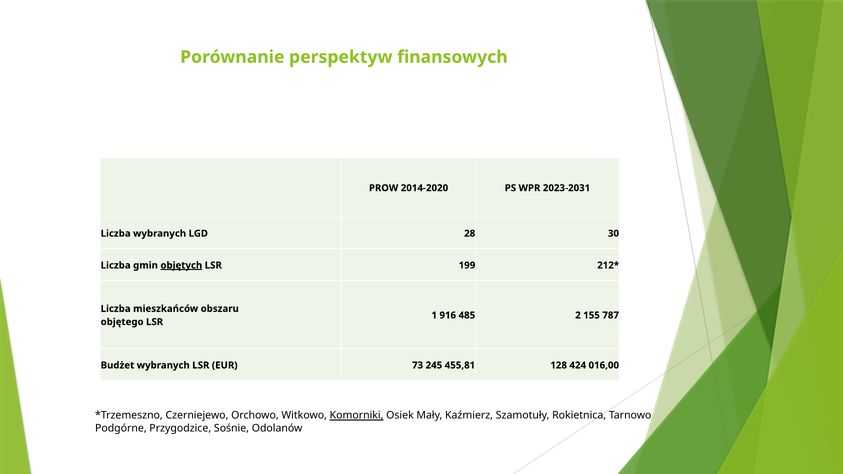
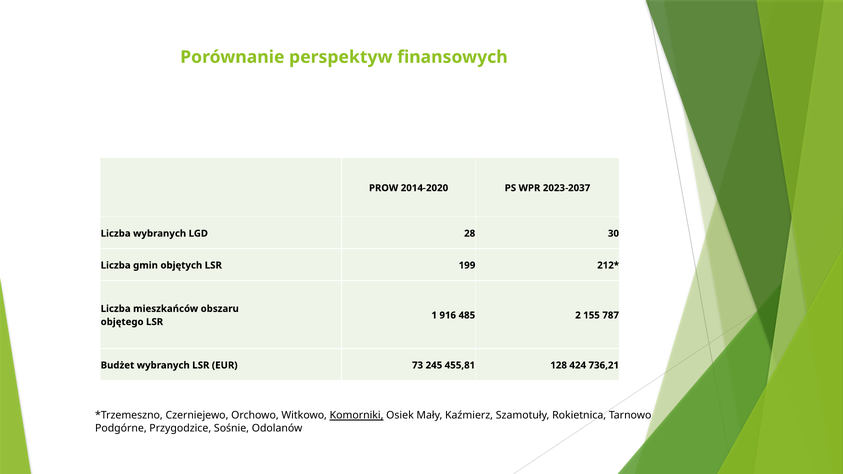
2023-2031: 2023-2031 -> 2023-2037 (567, 188)
objętych underline: present -> none (181, 265)
016,00: 016,00 -> 736,21 (604, 365)
